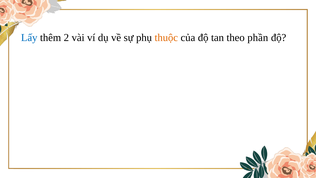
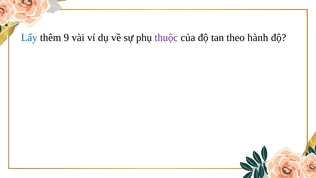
2: 2 -> 9 (66, 38)
thuộc colour: orange -> purple (166, 38)
phần: phần -> hành (258, 38)
